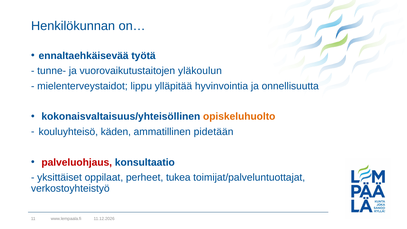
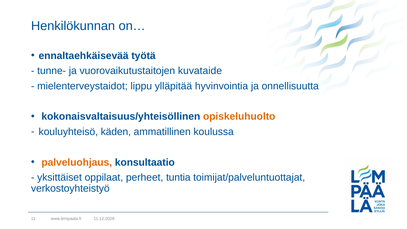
yläkoulun: yläkoulun -> kuvataide (200, 71)
pidetään: pidetään -> koulussa (214, 132)
palveluohjaus colour: red -> orange (77, 162)
tukea: tukea -> tuntia (178, 178)
